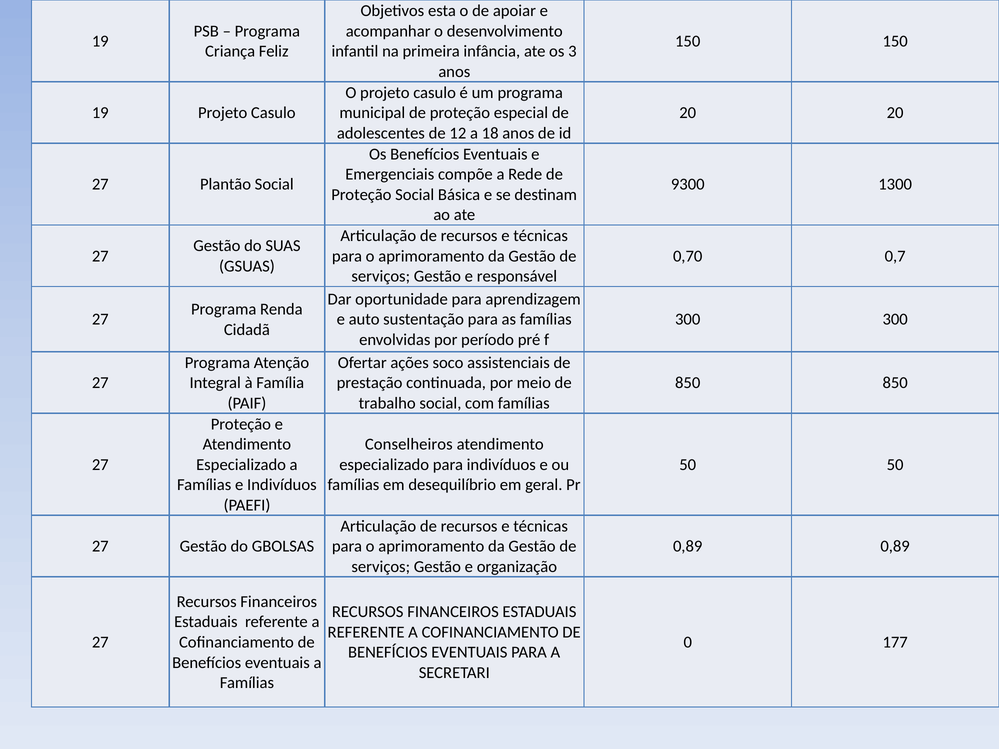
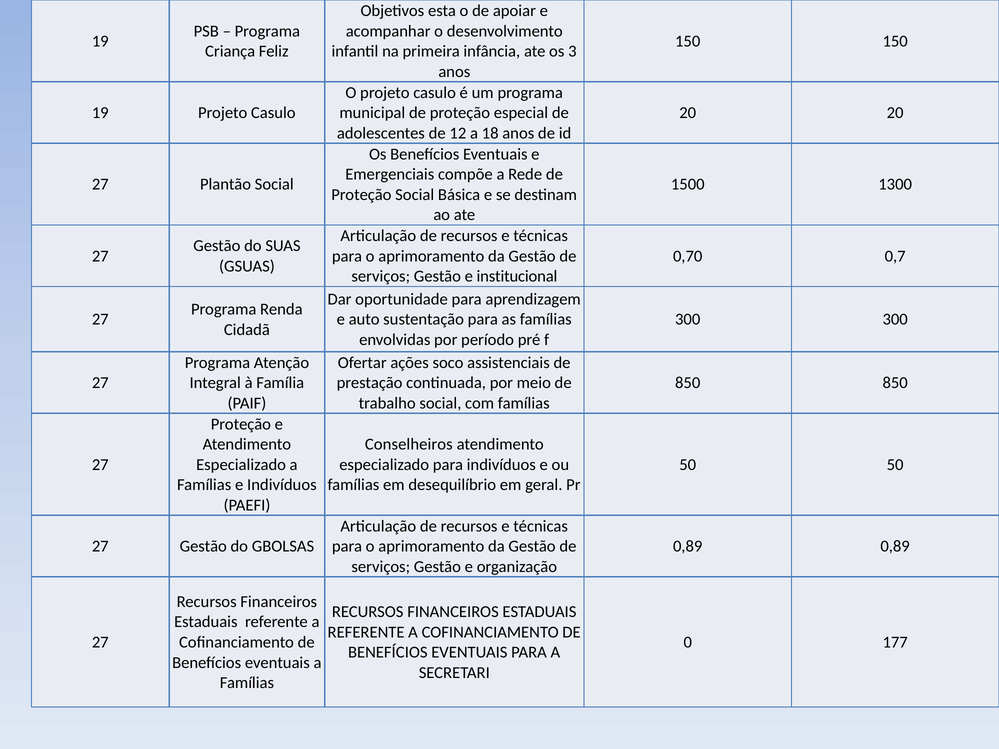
9300: 9300 -> 1500 (688, 185)
responsável: responsável -> institucional (517, 276)
